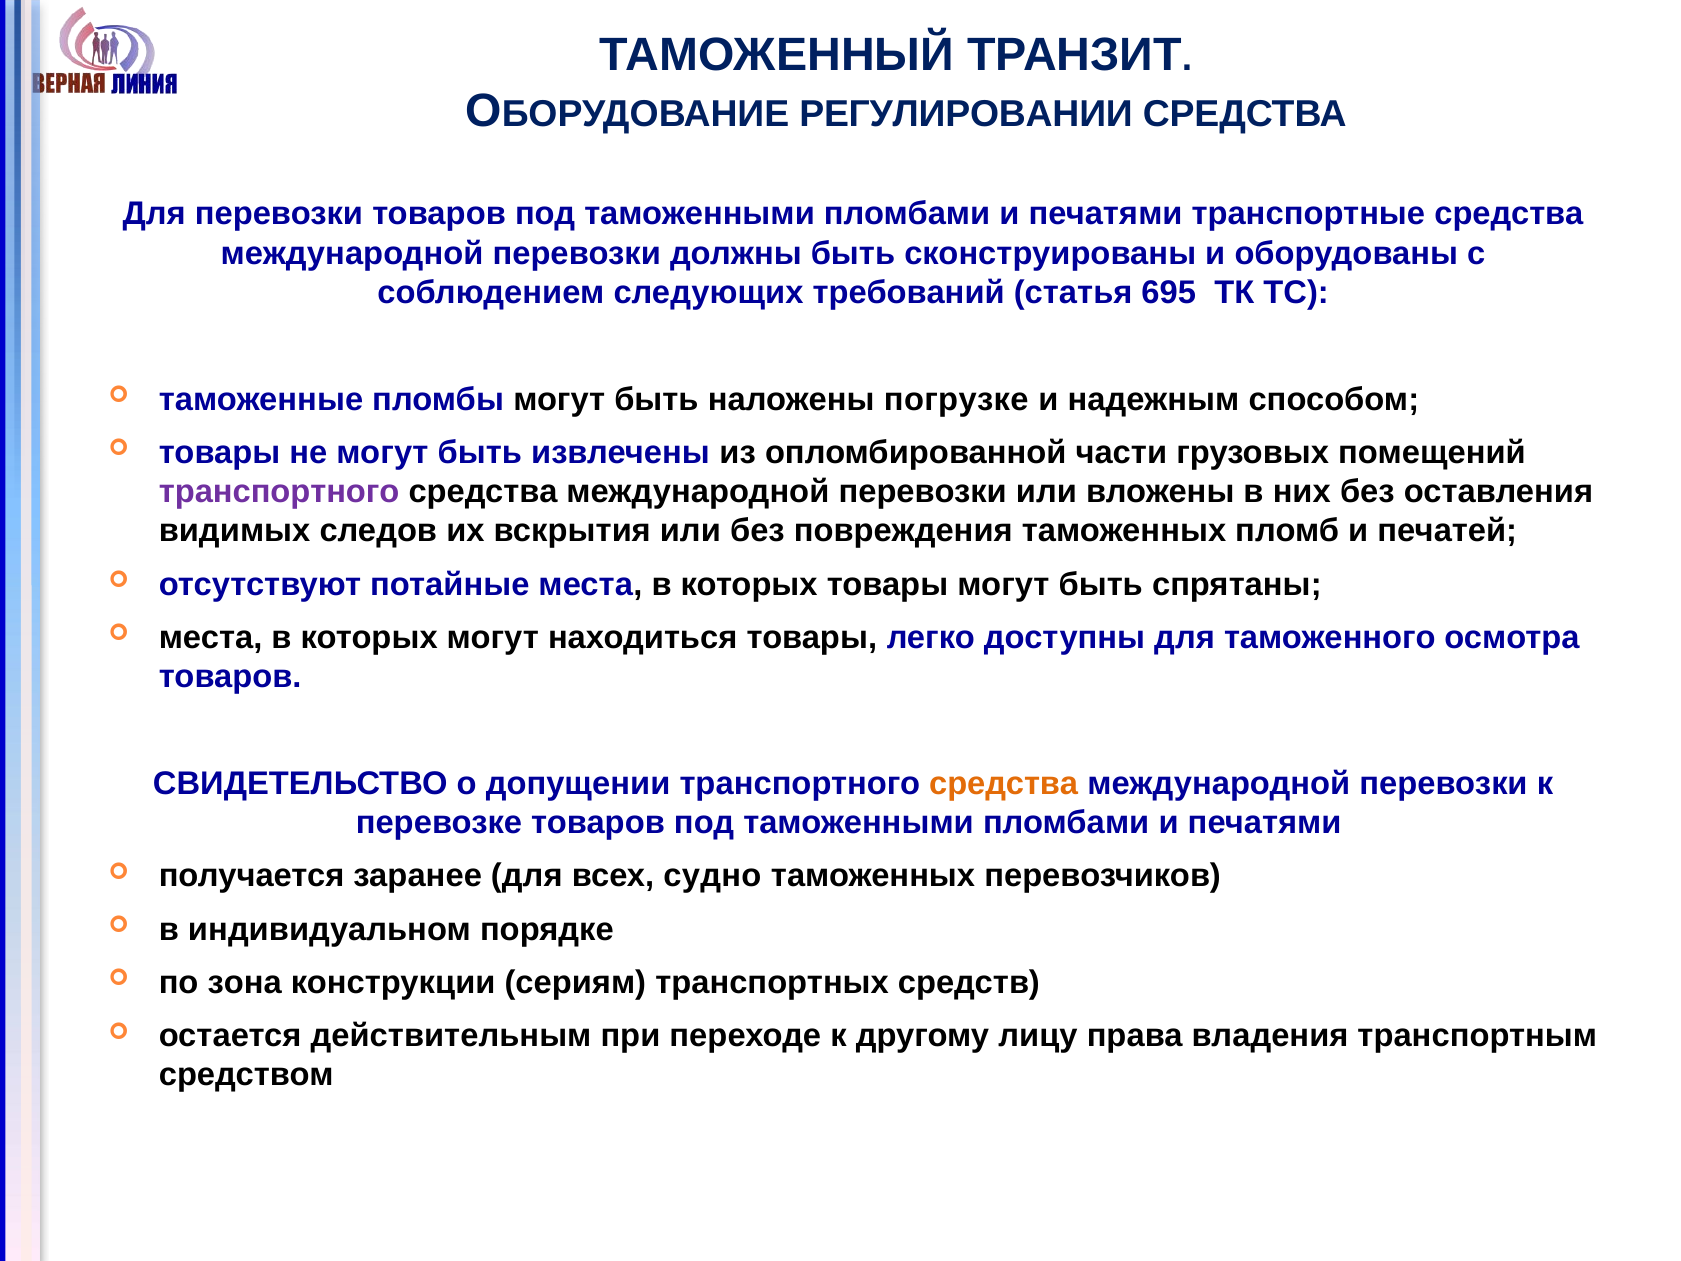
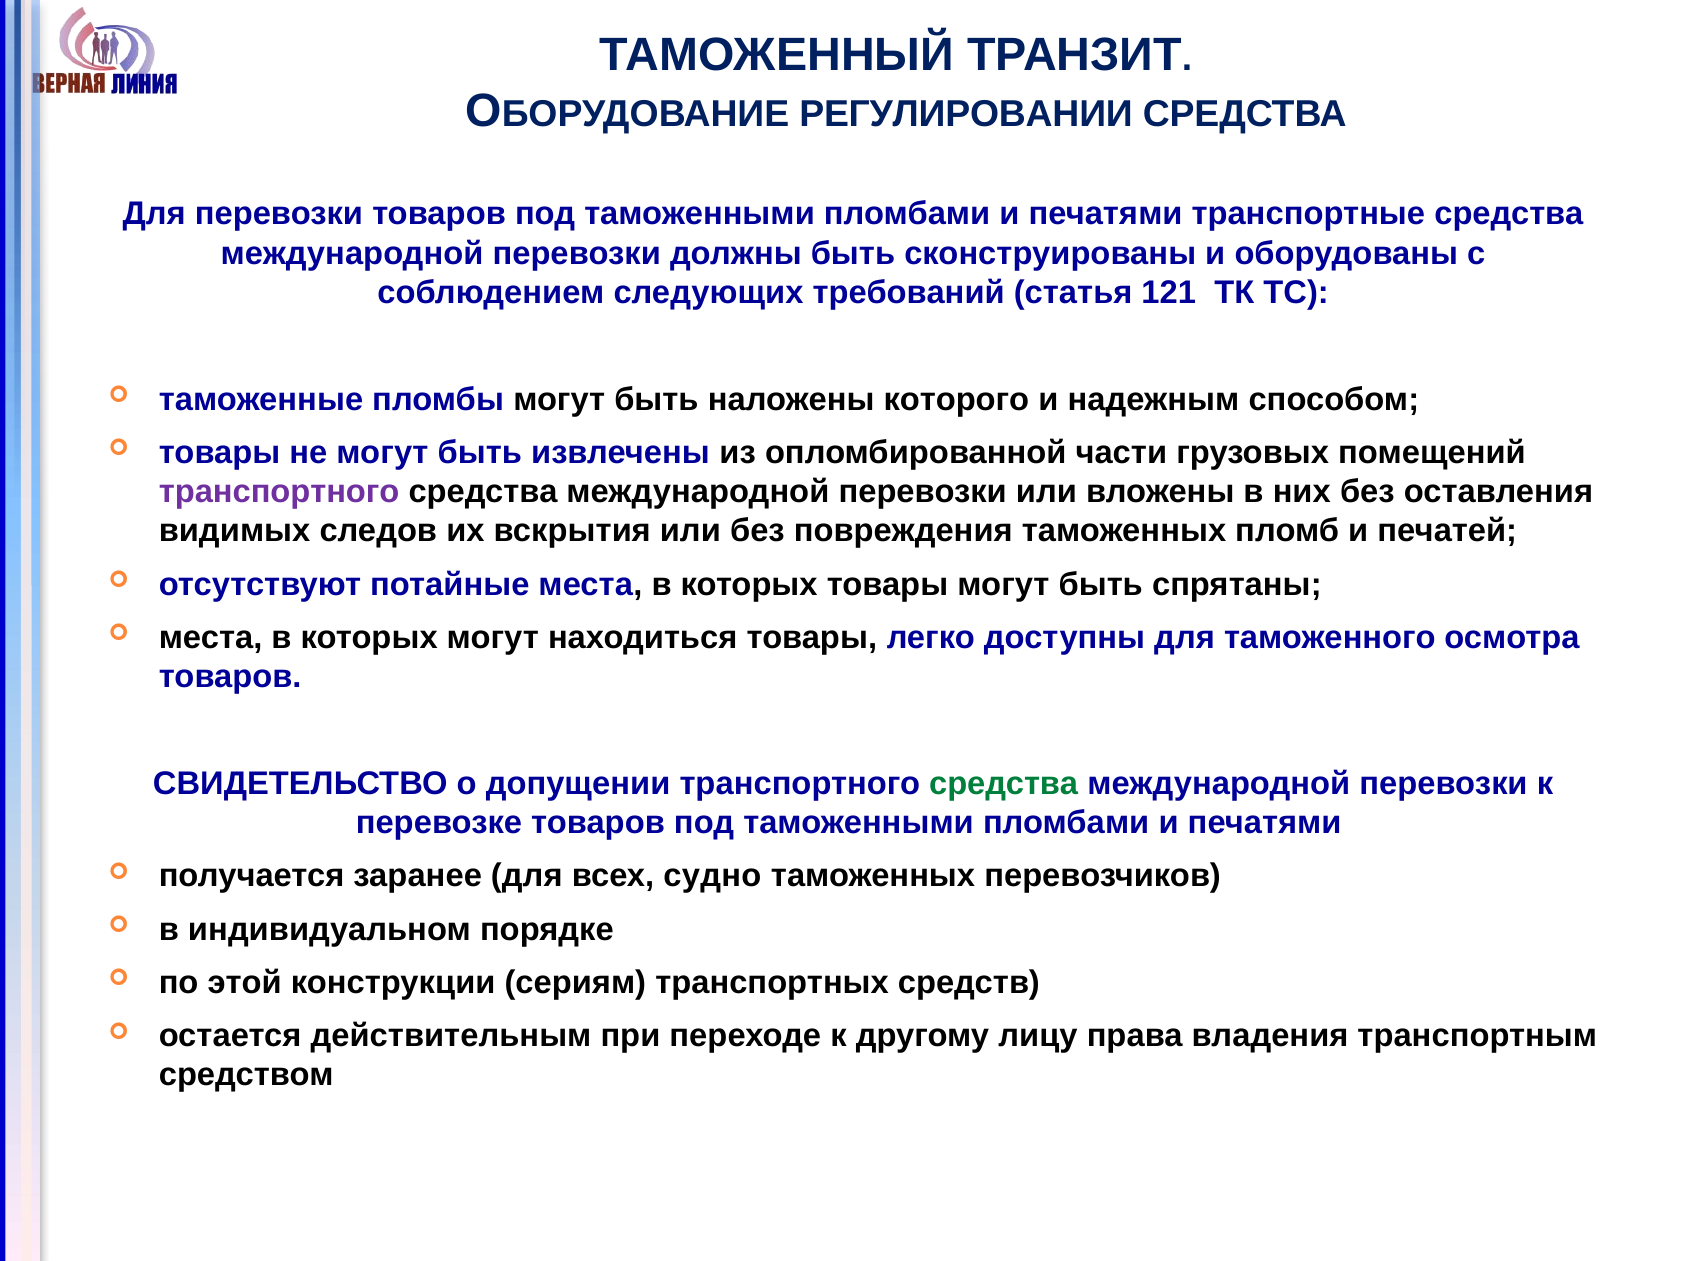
695: 695 -> 121 (1169, 293)
погрузке: погрузке -> которого (956, 399)
средства colour: orange -> green (1004, 783)
зона: зона -> этой (245, 982)
